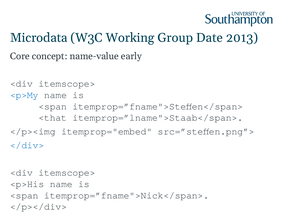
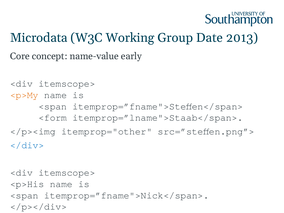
<p>My colour: blue -> orange (24, 95)
<that: <that -> <form (53, 118)
itemprop="embed: itemprop="embed -> itemprop="other (107, 131)
